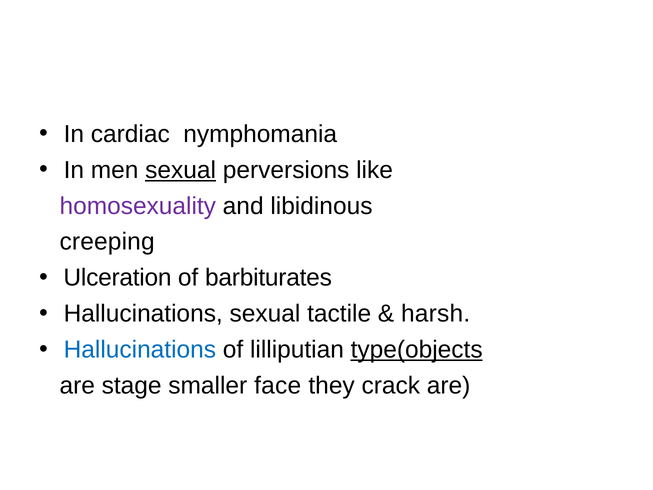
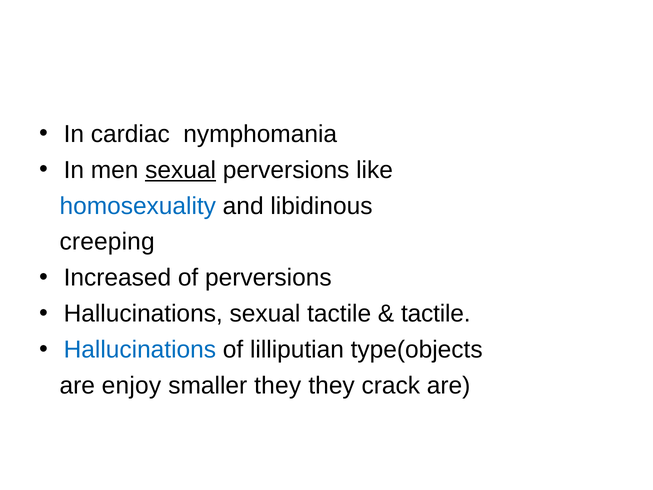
homosexuality colour: purple -> blue (138, 206)
Ulceration: Ulceration -> Increased (117, 278)
of barbiturates: barbiturates -> perversions (268, 278)
harsh: harsh -> tactile (436, 314)
type(objects underline: present -> none (417, 350)
stage: stage -> enjoy (131, 386)
smaller face: face -> they (278, 386)
